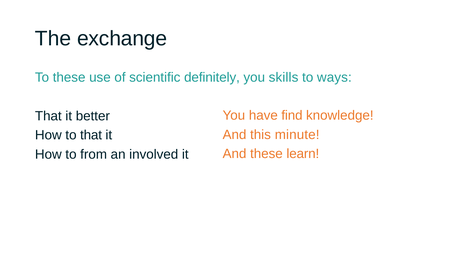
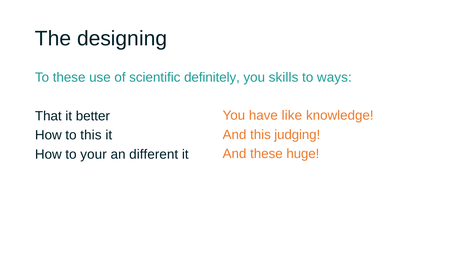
exchange: exchange -> designing (122, 39)
find: find -> like (292, 116)
minute: minute -> judging (297, 135)
to that: that -> this (91, 135)
learn: learn -> huge (303, 154)
from: from -> your (94, 155)
involved: involved -> different (154, 155)
